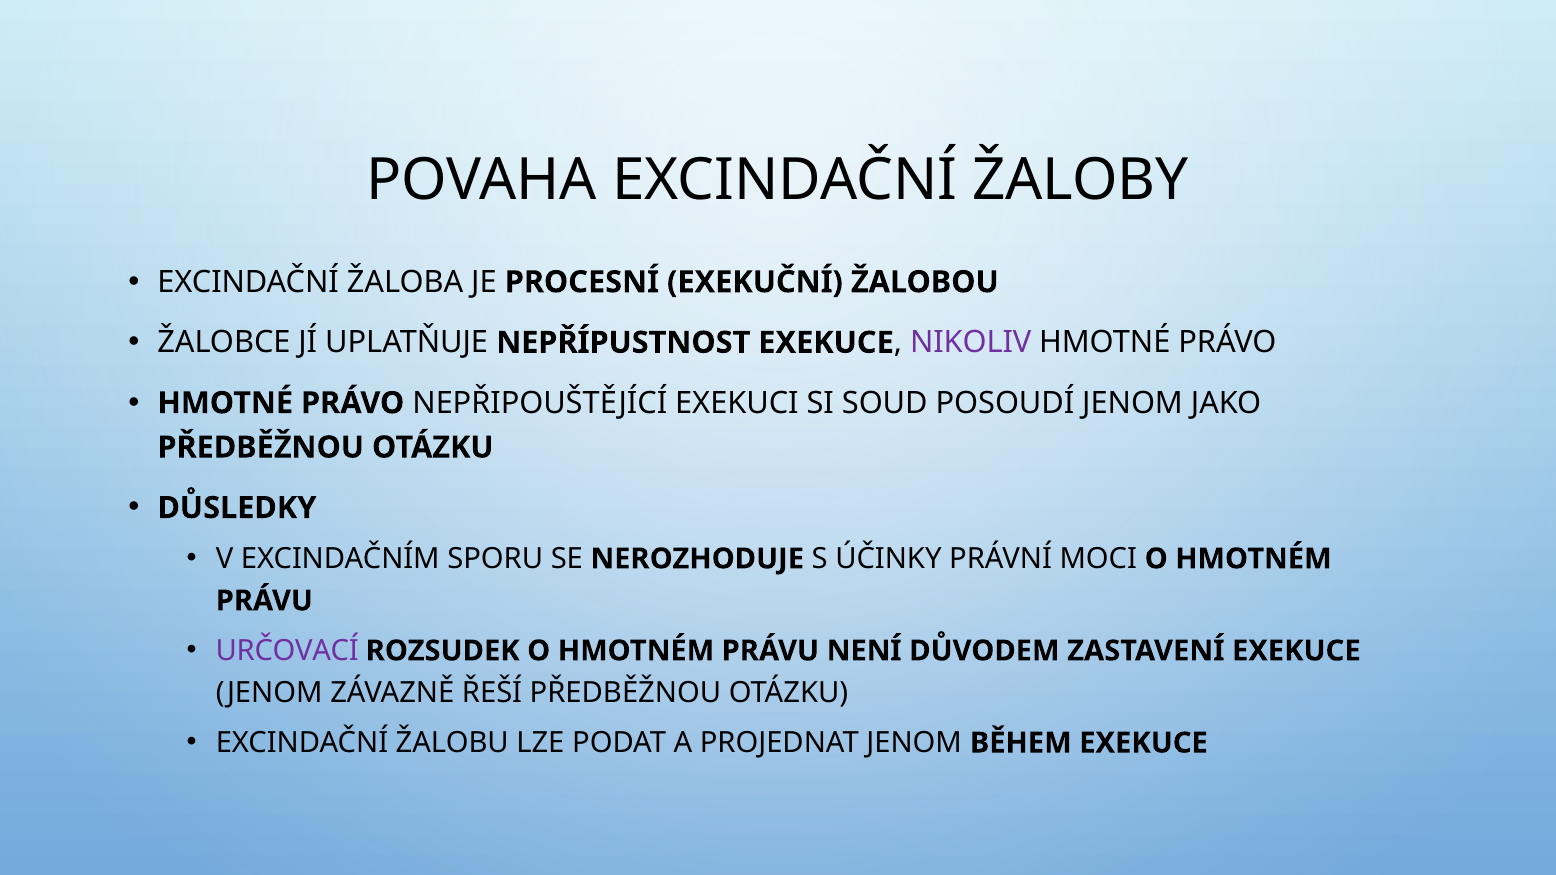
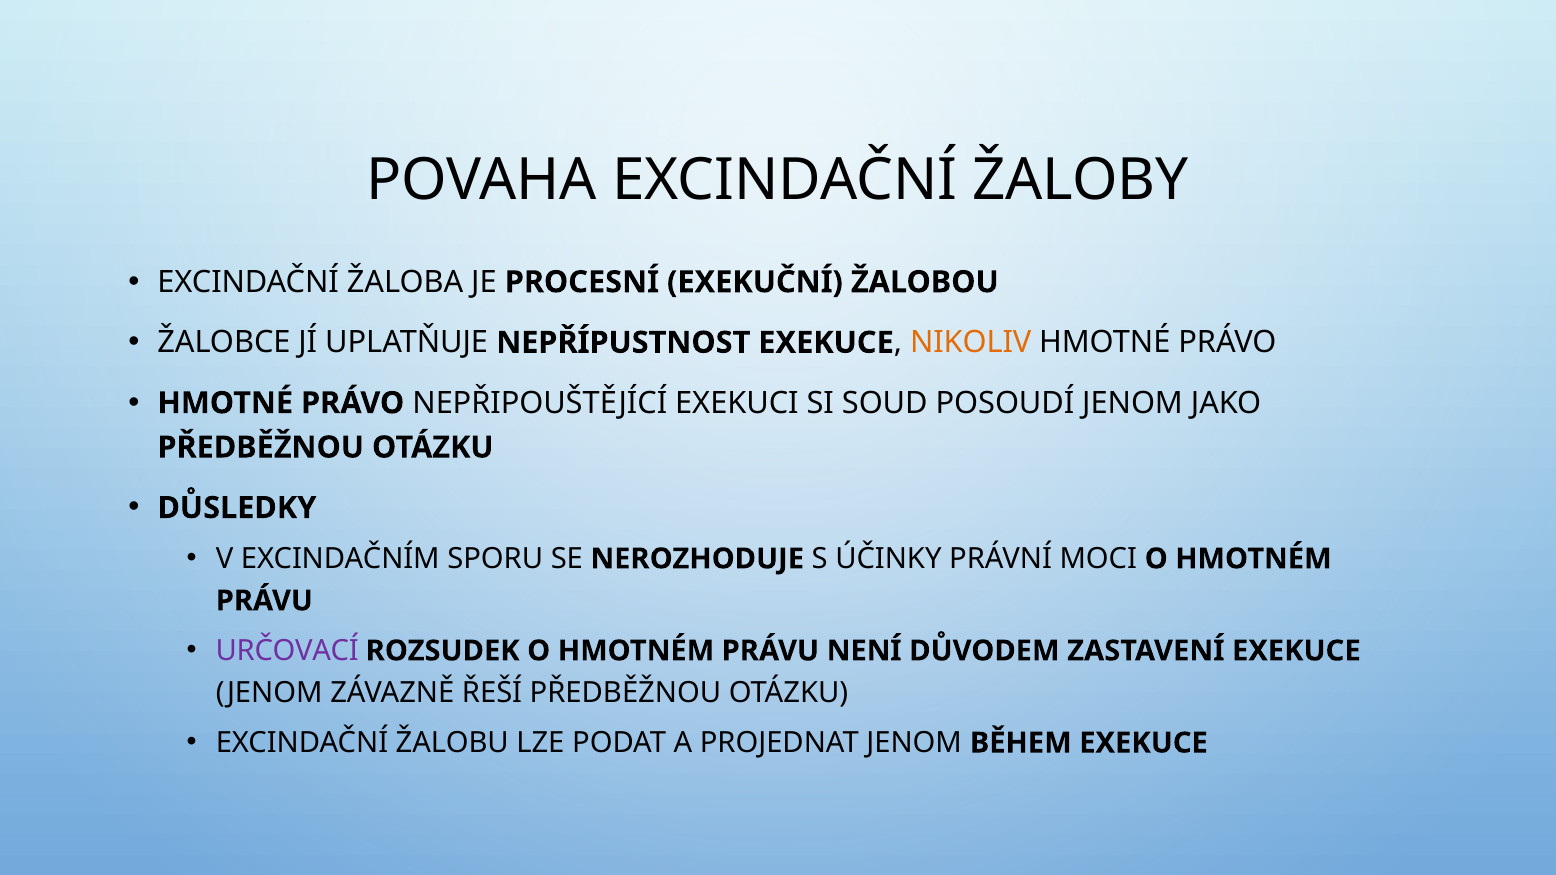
NIKOLIV colour: purple -> orange (971, 343)
